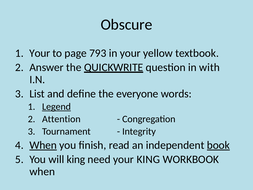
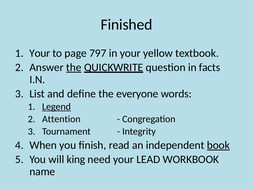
Obscure: Obscure -> Finished (126, 24)
793: 793 -> 797 (98, 53)
the underline: none -> present (74, 67)
with: with -> facts (210, 67)
When underline: present -> none (43, 145)
your KING: KING -> LEAD (148, 159)
when: when -> name (42, 171)
